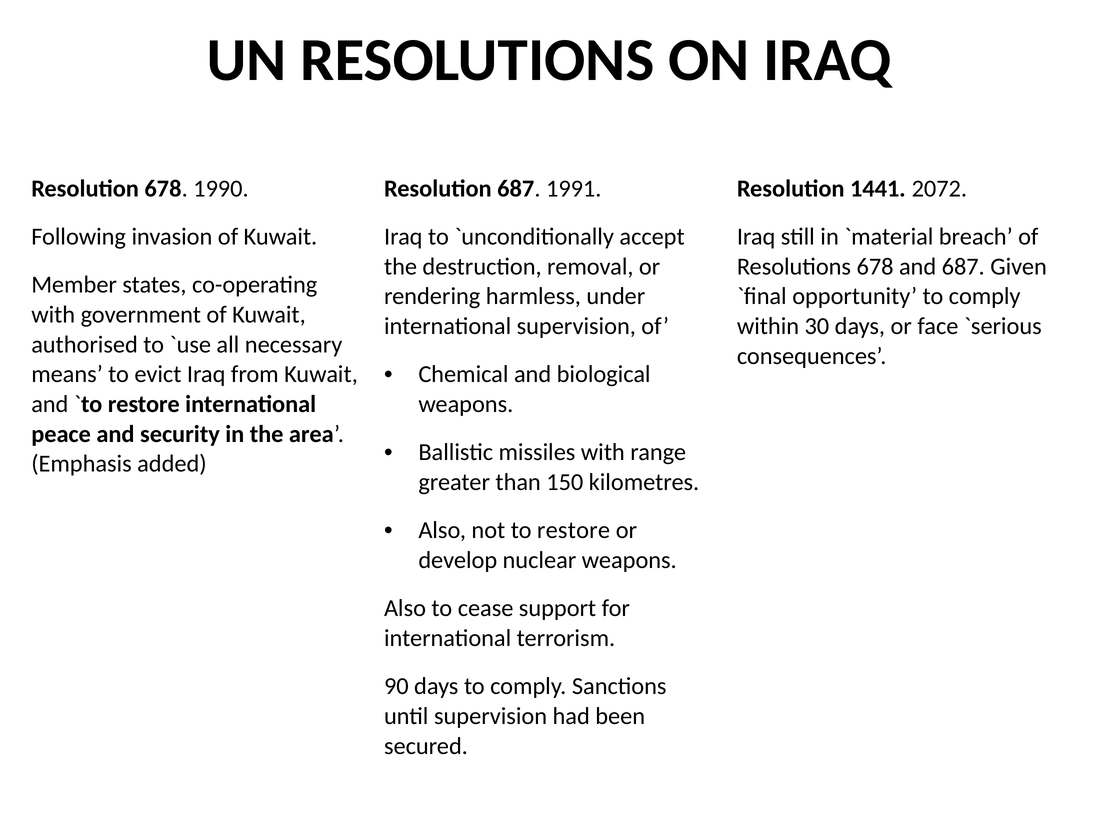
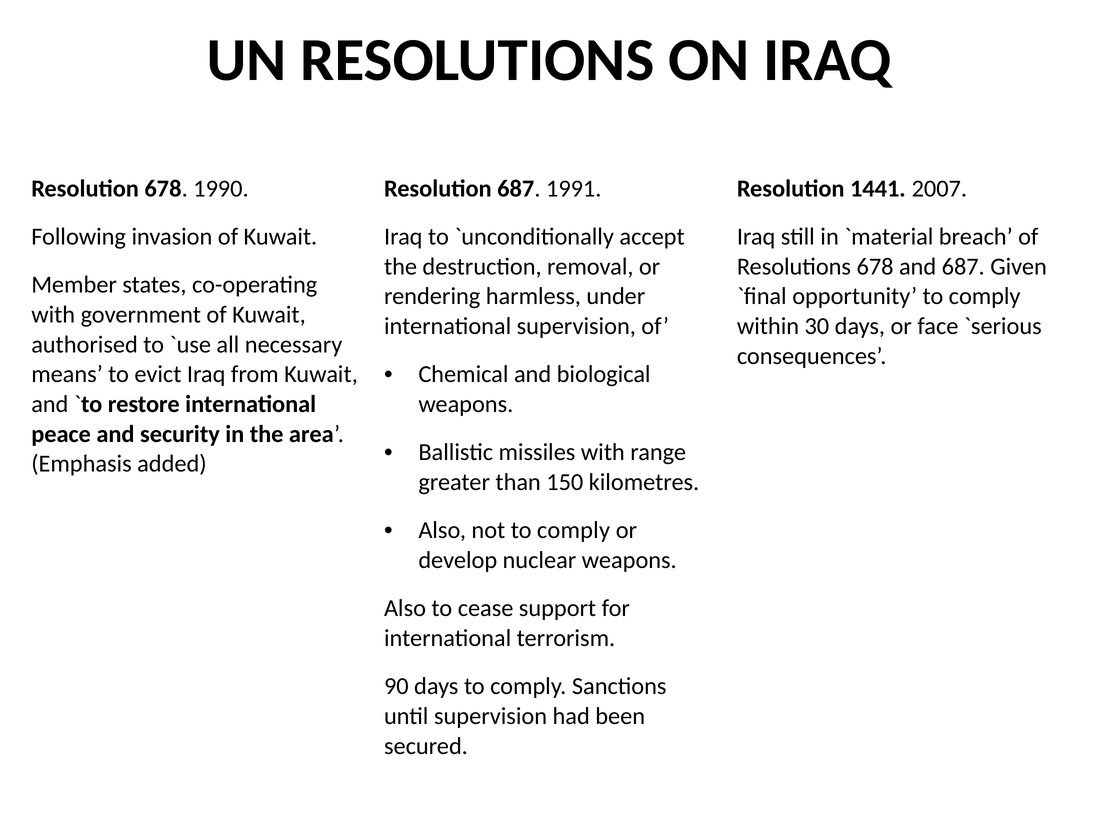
2072: 2072 -> 2007 (939, 189)
not to restore: restore -> comply (573, 531)
